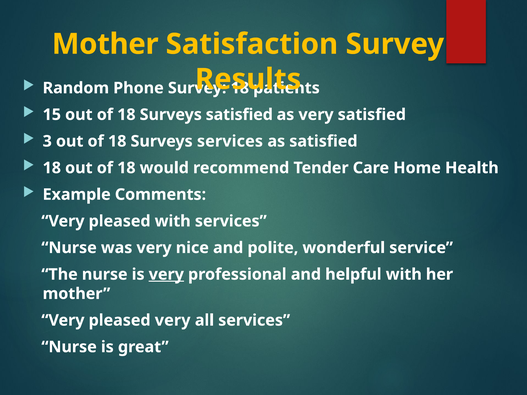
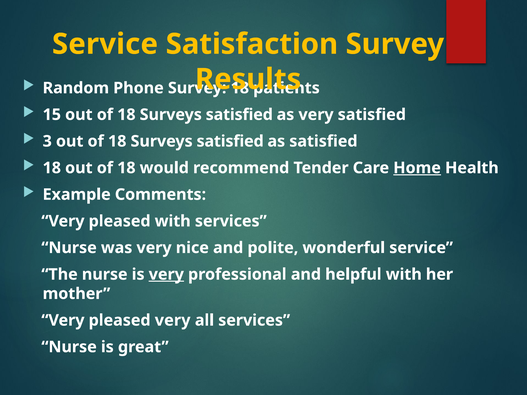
Mother: Mother -> Service (105, 44)
services: services -> satisfied (230, 141)
Home underline: none -> present (417, 168)
